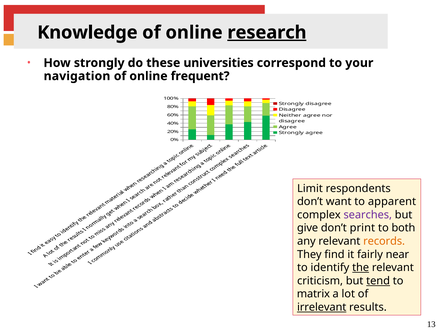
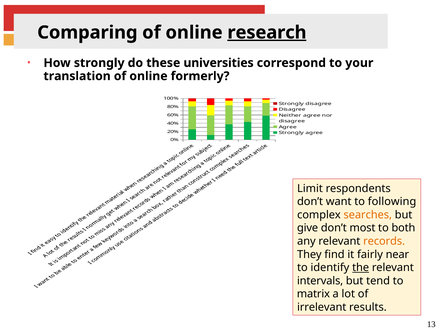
Knowledge: Knowledge -> Comparing (87, 32)
navigation: navigation -> translation (77, 76)
frequent: frequent -> formerly (200, 76)
apparent: apparent -> following (392, 202)
searches colour: purple -> orange (368, 215)
print: print -> most (363, 228)
criticism: criticism -> intervals (320, 281)
tend underline: present -> none (378, 281)
irrelevant underline: present -> none (322, 307)
